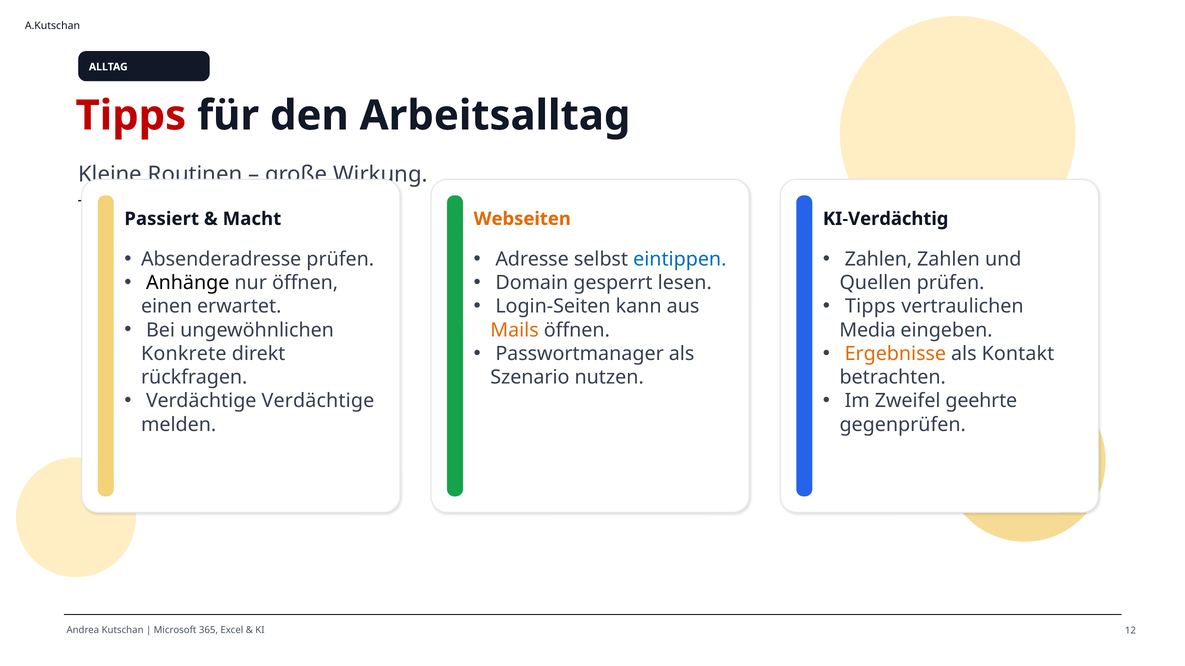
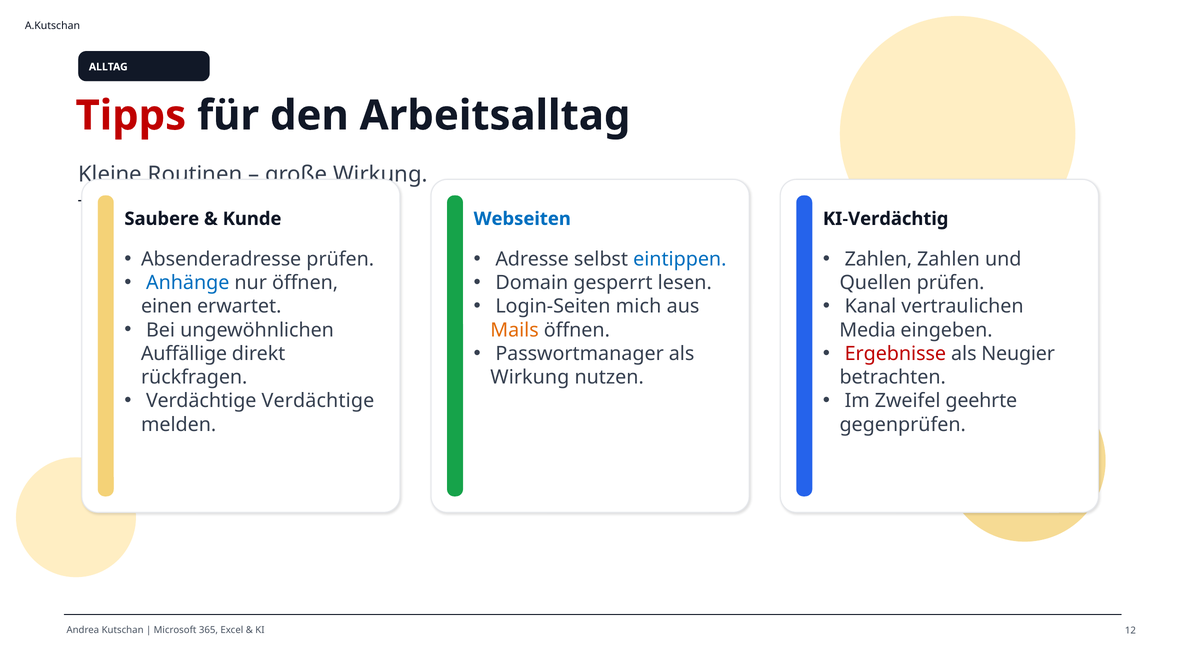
Passiert: Passiert -> Saubere (162, 219)
Macht: Macht -> Kunde (252, 219)
Webseiten colour: orange -> blue (522, 219)
Anhänge colour: black -> blue (188, 283)
kann: kann -> mich (639, 307)
Tipps: Tipps -> Kanal (870, 307)
Ergebnisse colour: orange -> red (895, 354)
Kontakt: Kontakt -> Neugier (1018, 354)
Konkrete: Konkrete -> Auffällige (184, 354)
Szenario: Szenario -> Wirkung (530, 378)
